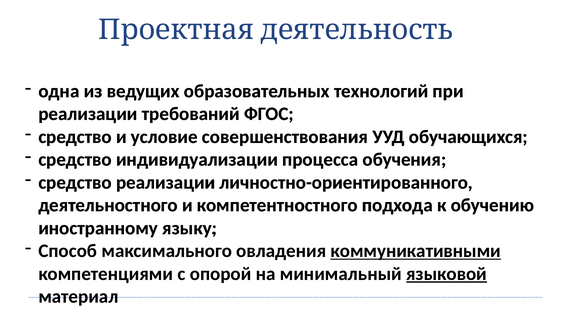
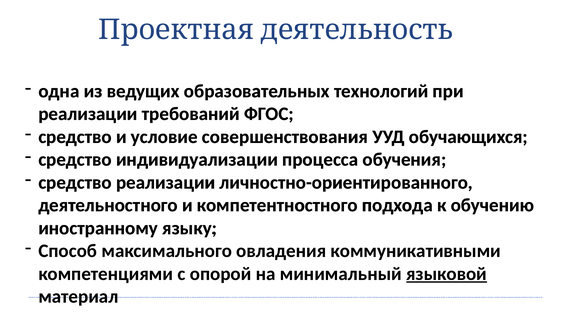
коммуникативными underline: present -> none (416, 251)
